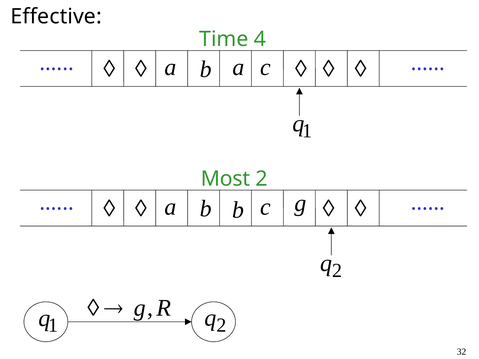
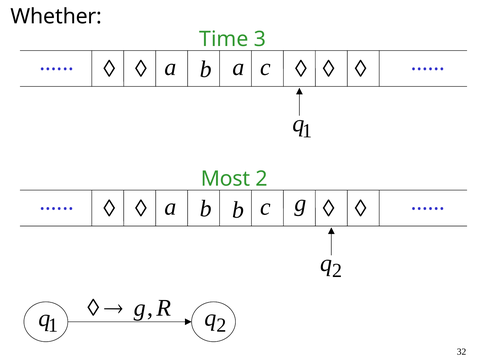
Effective: Effective -> Whether (56, 17)
4: 4 -> 3 (260, 39)
